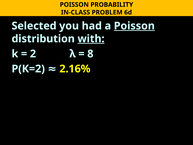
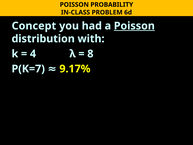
Selected: Selected -> Concept (34, 26)
with underline: present -> none (91, 39)
2: 2 -> 4 (33, 54)
P(K=2: P(K=2 -> P(K=7 (28, 69)
2.16%: 2.16% -> 9.17% (75, 69)
